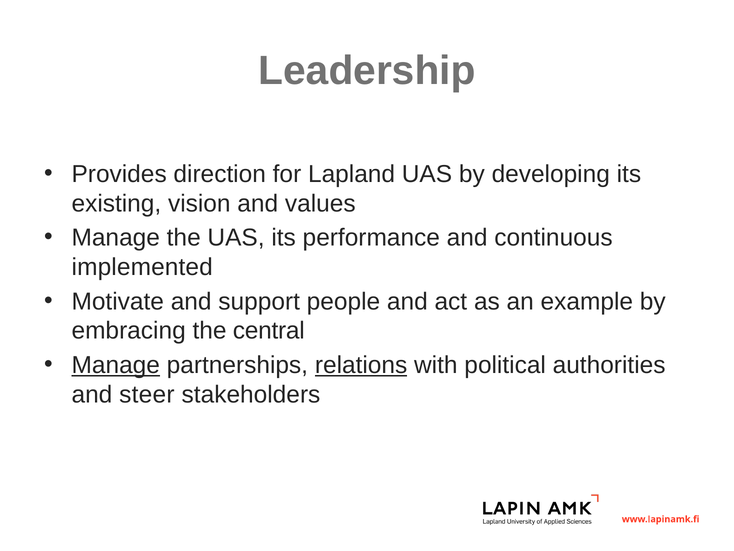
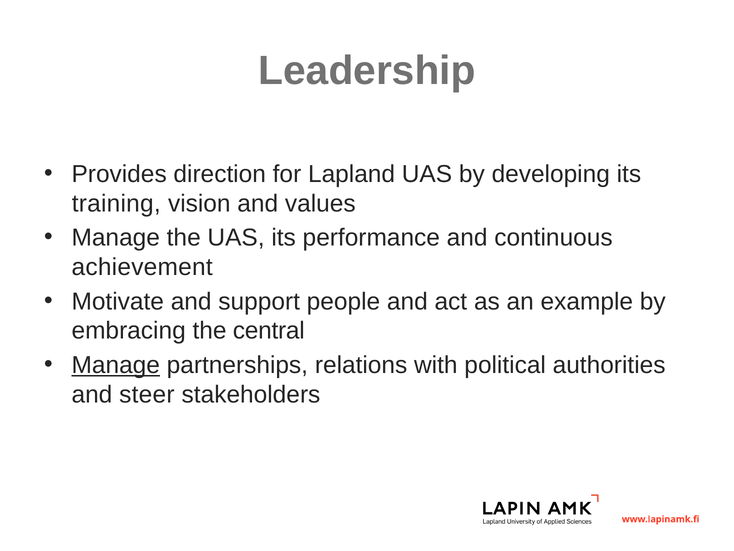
existing: existing -> training (116, 203)
implemented: implemented -> achievement (142, 267)
relations underline: present -> none (361, 365)
